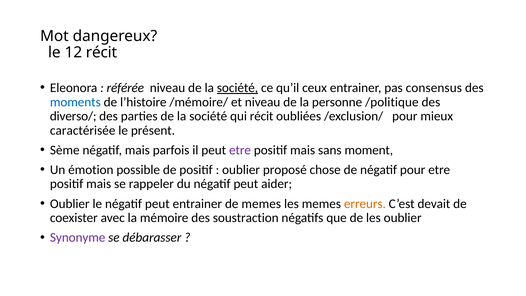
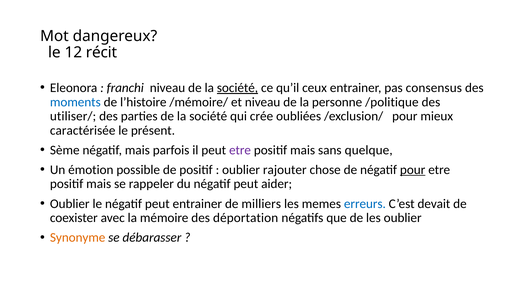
référée: référée -> franchi (125, 88)
diverso/: diverso/ -> utiliser/ (73, 116)
qui récit: récit -> crée (262, 116)
moment: moment -> quelque (369, 150)
proposé: proposé -> rajouter (285, 170)
pour underline: none -> present (413, 170)
de memes: memes -> milliers (261, 204)
erreurs colour: orange -> blue (365, 204)
soustraction: soustraction -> déportation (246, 218)
Synonyme colour: purple -> orange (78, 237)
